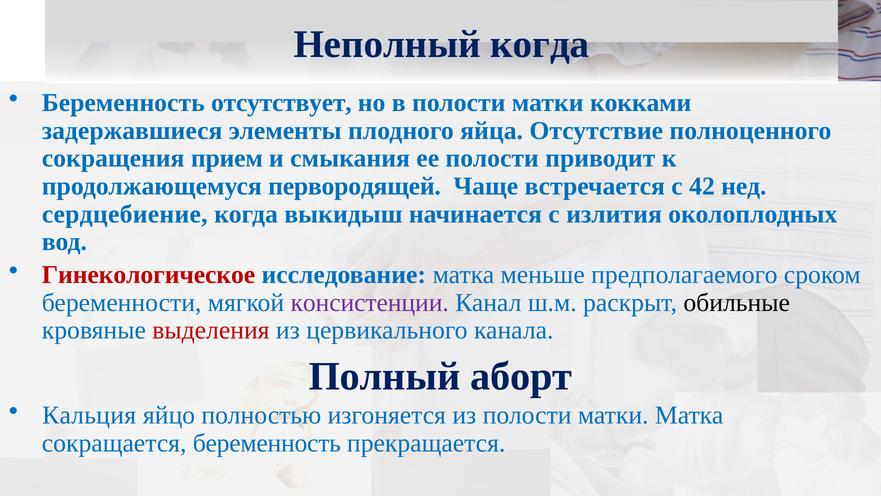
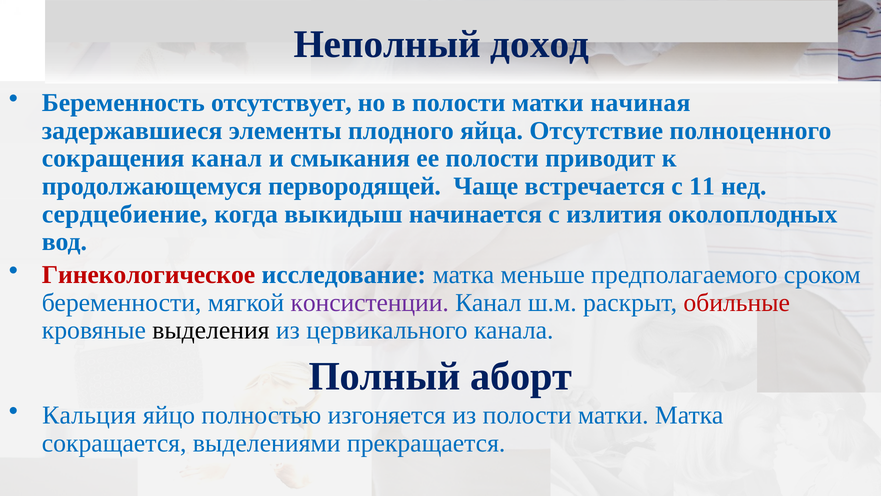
Неполный когда: когда -> доход (540, 45)
кокками: кокками -> начиная (640, 103)
сокращения прием: прием -> канал (227, 158)
42: 42 -> 11 (702, 186)
обильные colour: black -> red (737, 302)
выделения colour: red -> black (211, 330)
сокращается беременность: беременность -> выделениями (267, 443)
